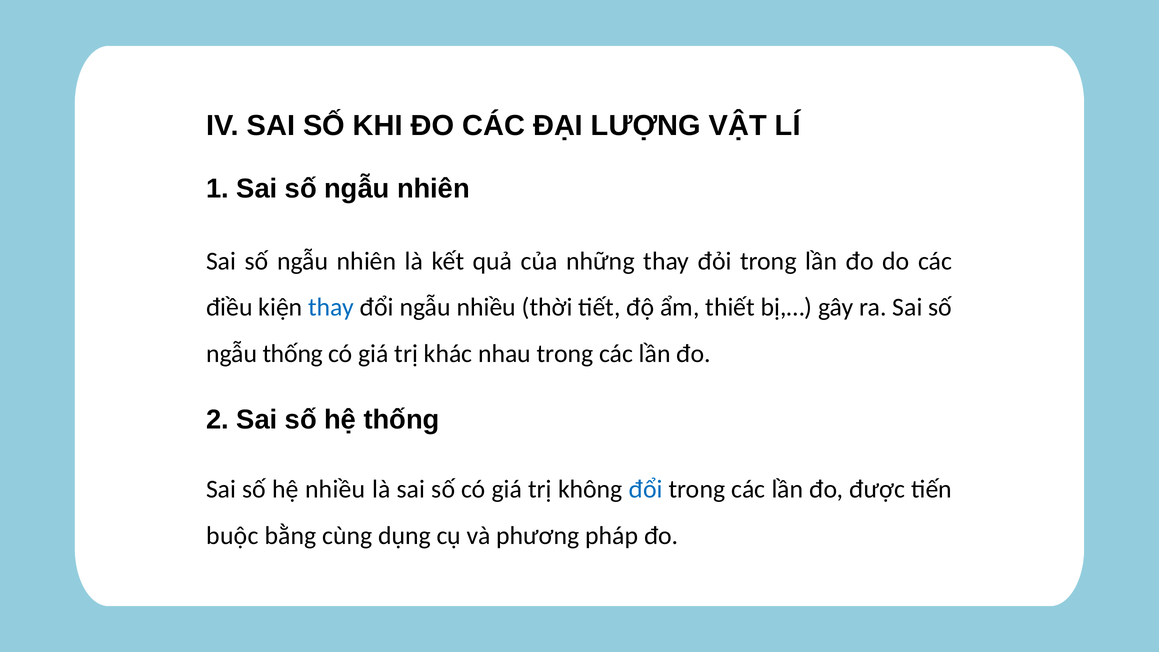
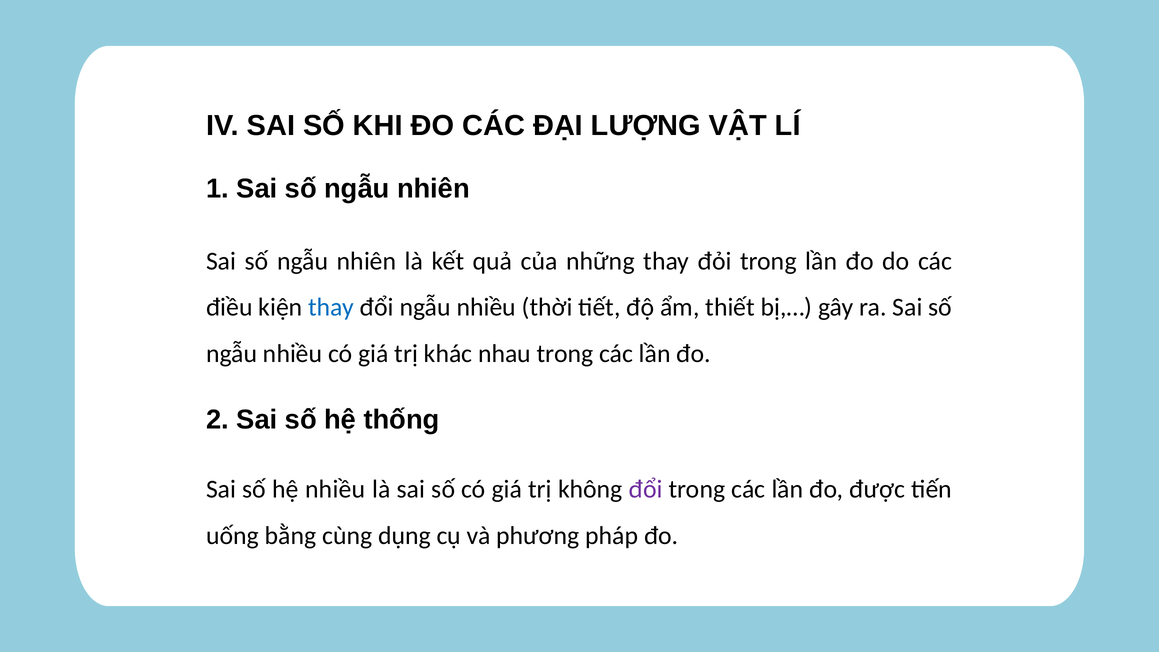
thống: thống -> nhiều (293, 354)
đổi colour: blue -> purple (646, 489)
buộc: buộc -> uống (233, 536)
